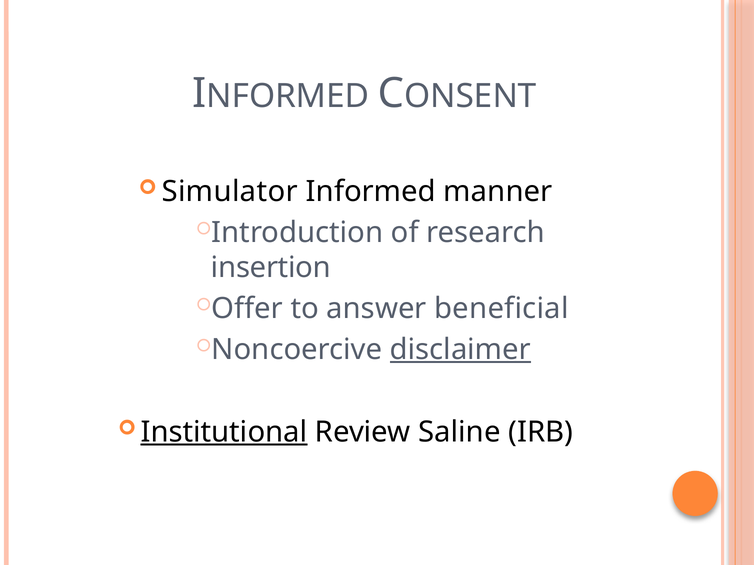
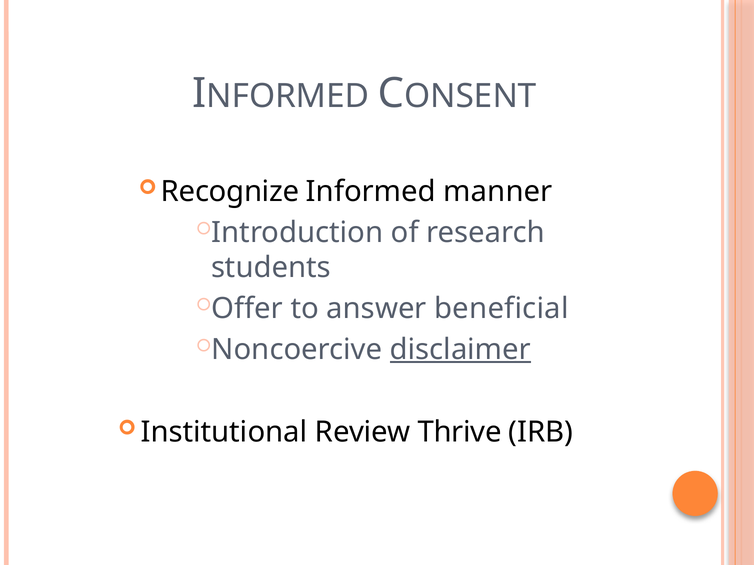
Simulator: Simulator -> Recognize (230, 192)
insertion: insertion -> students (271, 268)
Institutional underline: present -> none (224, 432)
Saline: Saline -> Thrive (460, 432)
